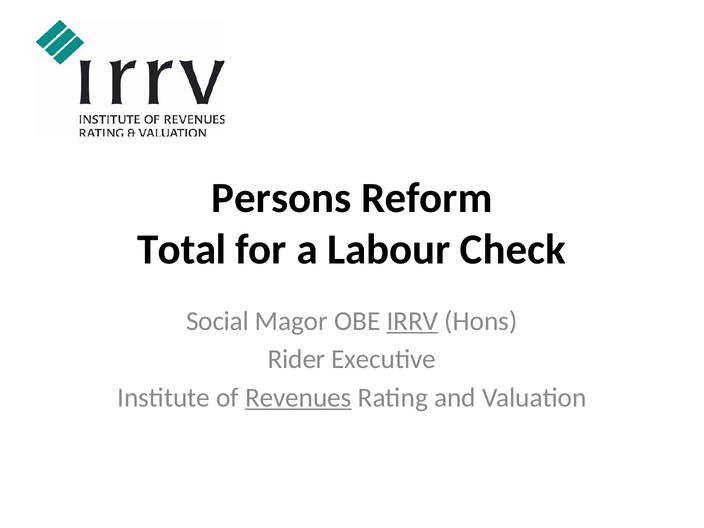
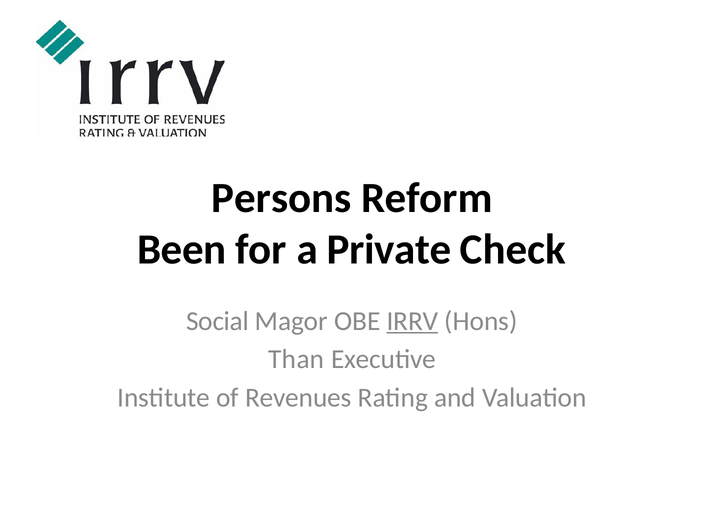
Total: Total -> Been (182, 249)
Labour: Labour -> Private (389, 249)
Rider: Rider -> Than (296, 359)
Revenues underline: present -> none (298, 398)
